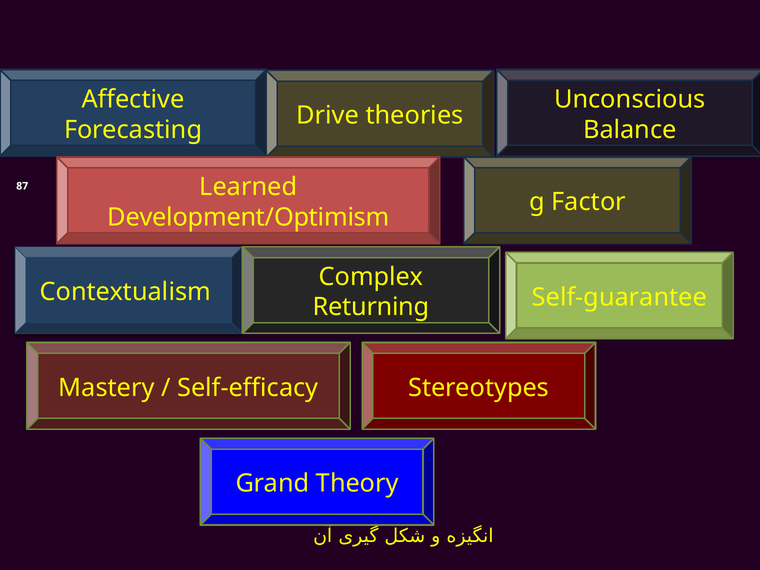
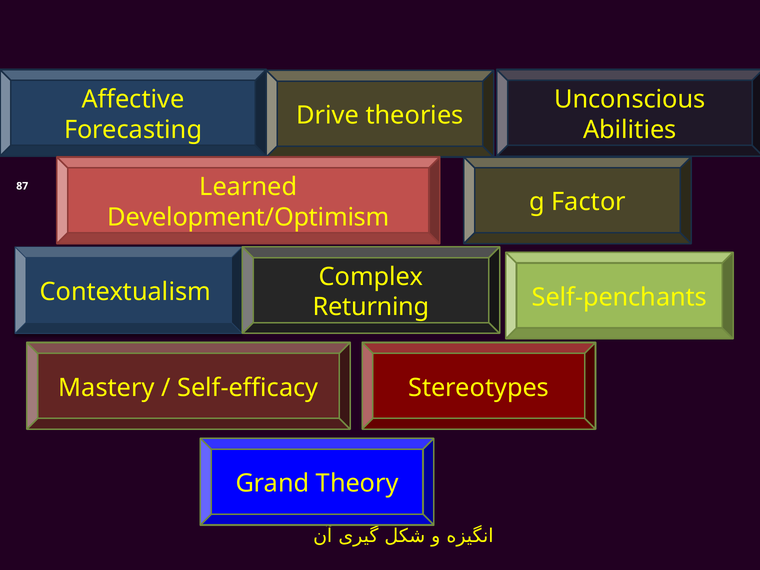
Balance: Balance -> Abilities (630, 130)
Self-guarantee: Self-guarantee -> Self-penchants (619, 297)
